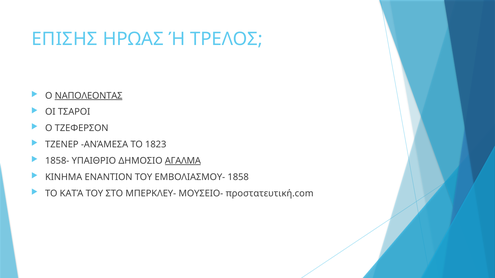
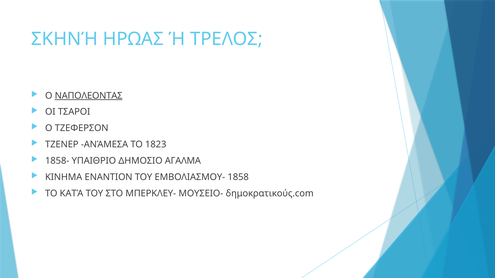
ΕΠΙΣΗΣ: ΕΠΙΣΗΣ -> ΣΚΗΝΉ (65, 39)
ΑΓΑΛΜΑ underline: present -> none (183, 161)
προστατευτική.com: προστατευτική.com -> δημοκρατικούς.com (270, 194)
